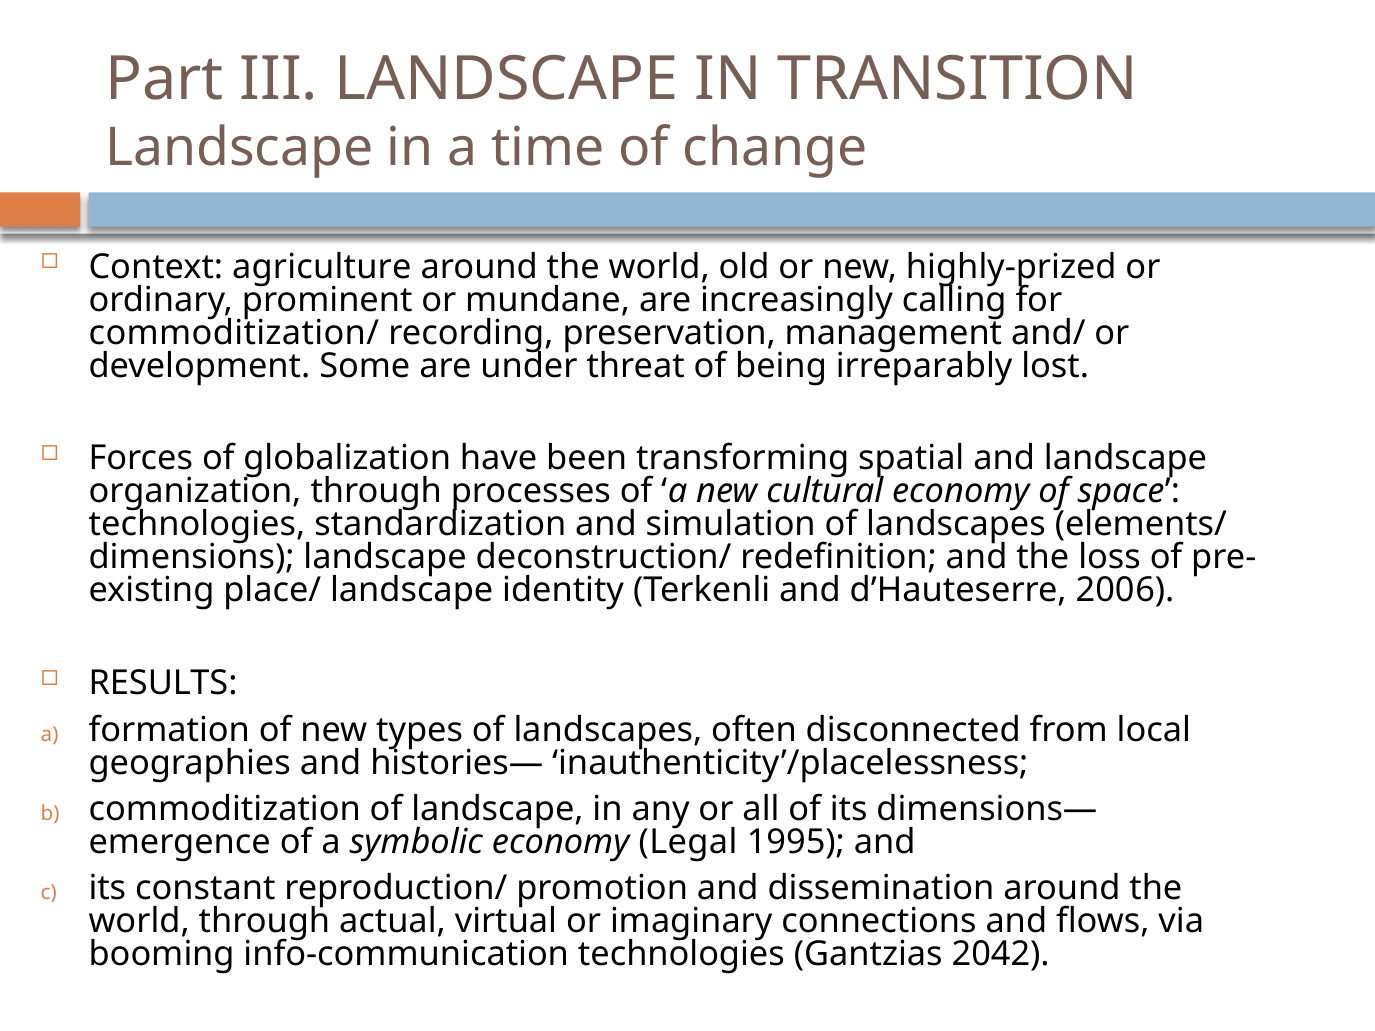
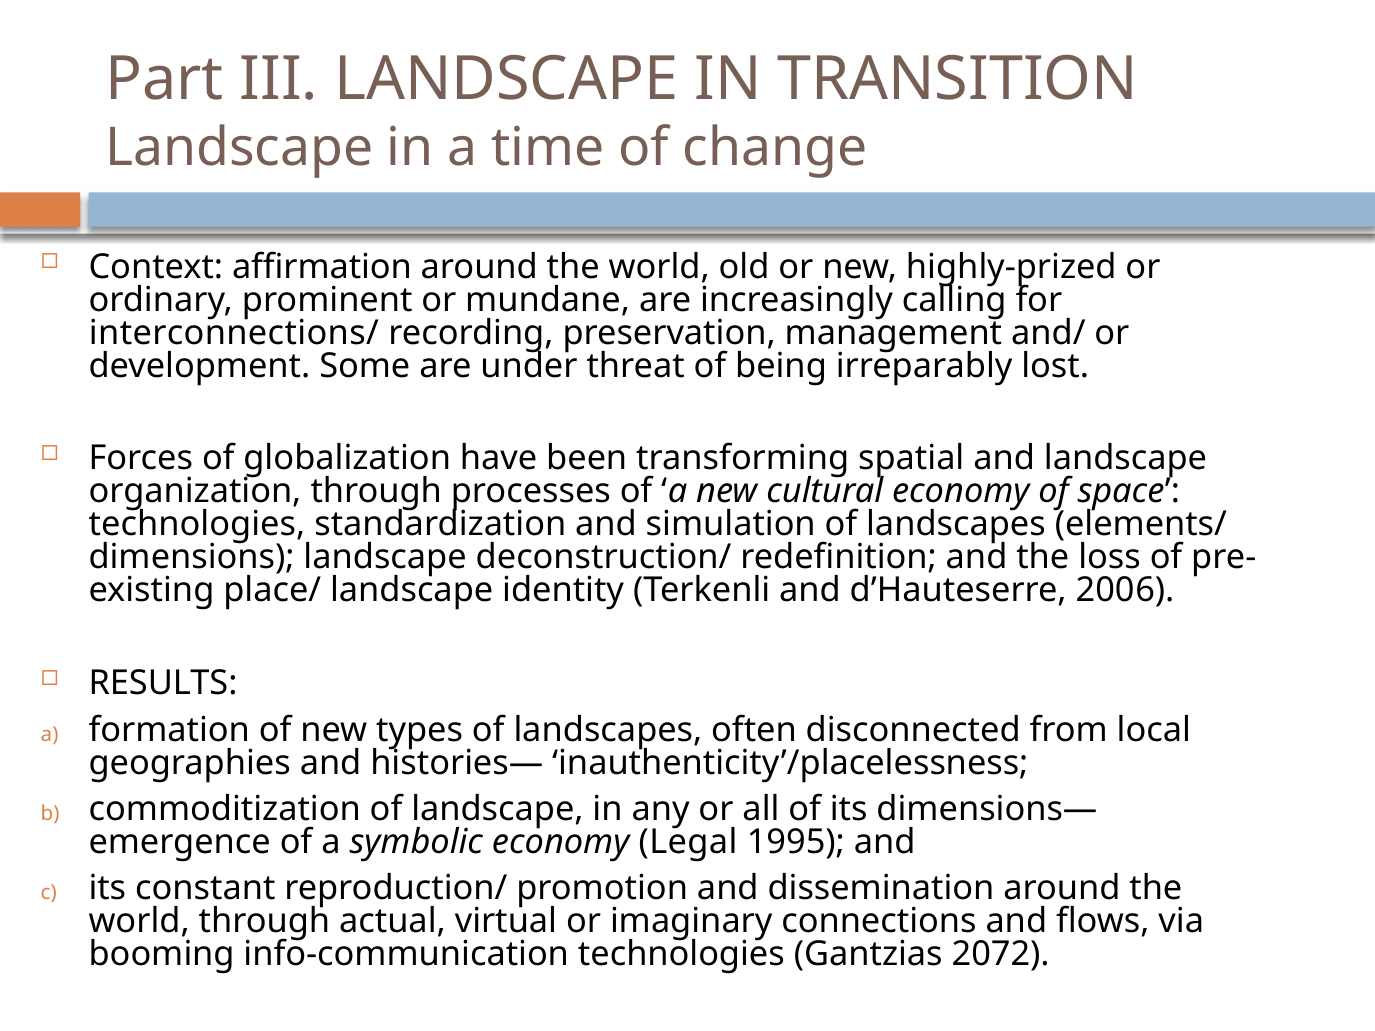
agriculture: agriculture -> affirmation (322, 267)
commoditization/: commoditization/ -> interconnections/ (234, 333)
2042: 2042 -> 2072 (1001, 955)
